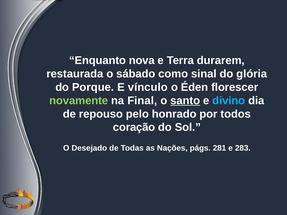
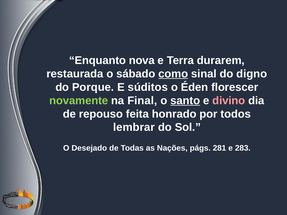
como underline: none -> present (173, 74)
glória: glória -> digno (252, 74)
vínculo: vínculo -> súditos (148, 87)
divino colour: light blue -> pink (229, 101)
pelo: pelo -> feita (137, 114)
coração: coração -> lembrar (134, 127)
